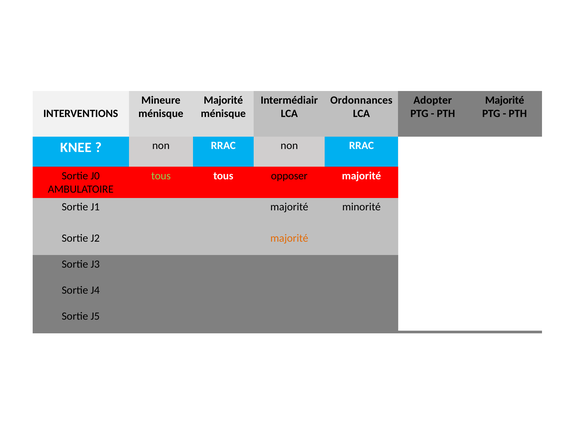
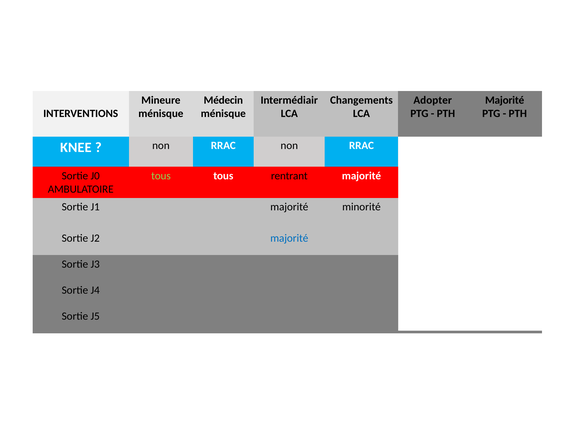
Majorité: Majorité -> Médecin (223, 100)
Ordonnances: Ordonnances -> Changements (361, 100)
opposer: opposer -> rentrant (289, 176)
majorité colour: orange -> blue (289, 238)
